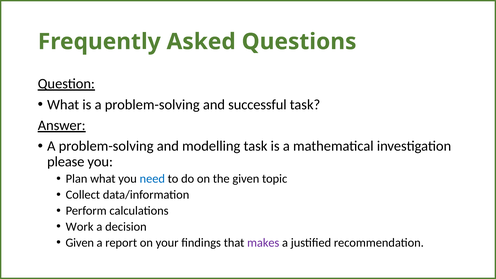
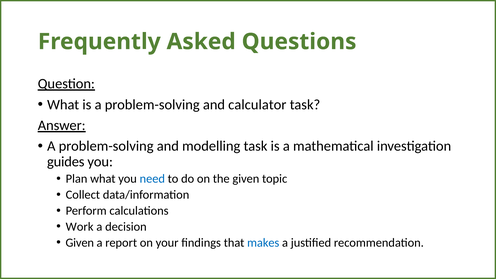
successful: successful -> calculator (257, 105)
please: please -> guides (66, 162)
makes colour: purple -> blue (263, 243)
